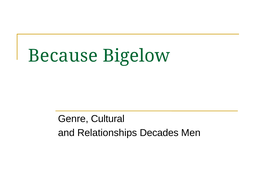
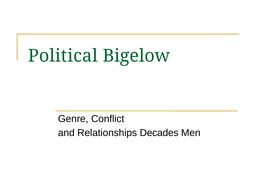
Because: Because -> Political (63, 56)
Cultural: Cultural -> Conflict (108, 119)
